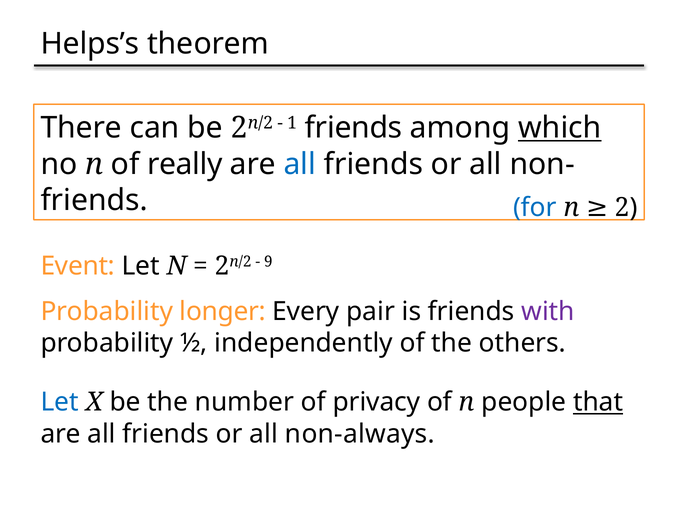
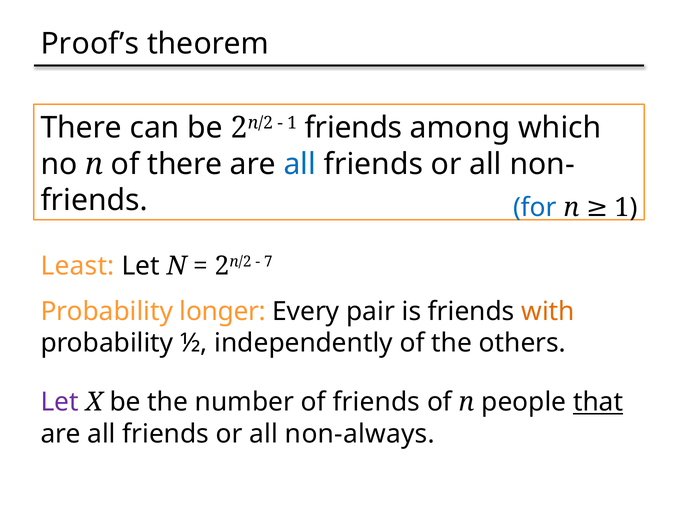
Helps’s: Helps’s -> Proof’s (90, 44)
which underline: present -> none (560, 128)
of really: really -> there (185, 164)
n 2: 2 -> 1 (622, 208)
Event: Event -> Least (78, 266)
9: 9 -> 7 (268, 262)
with colour: purple -> orange (548, 311)
Let colour: blue -> purple (60, 402)
of privacy: privacy -> friends (376, 402)
